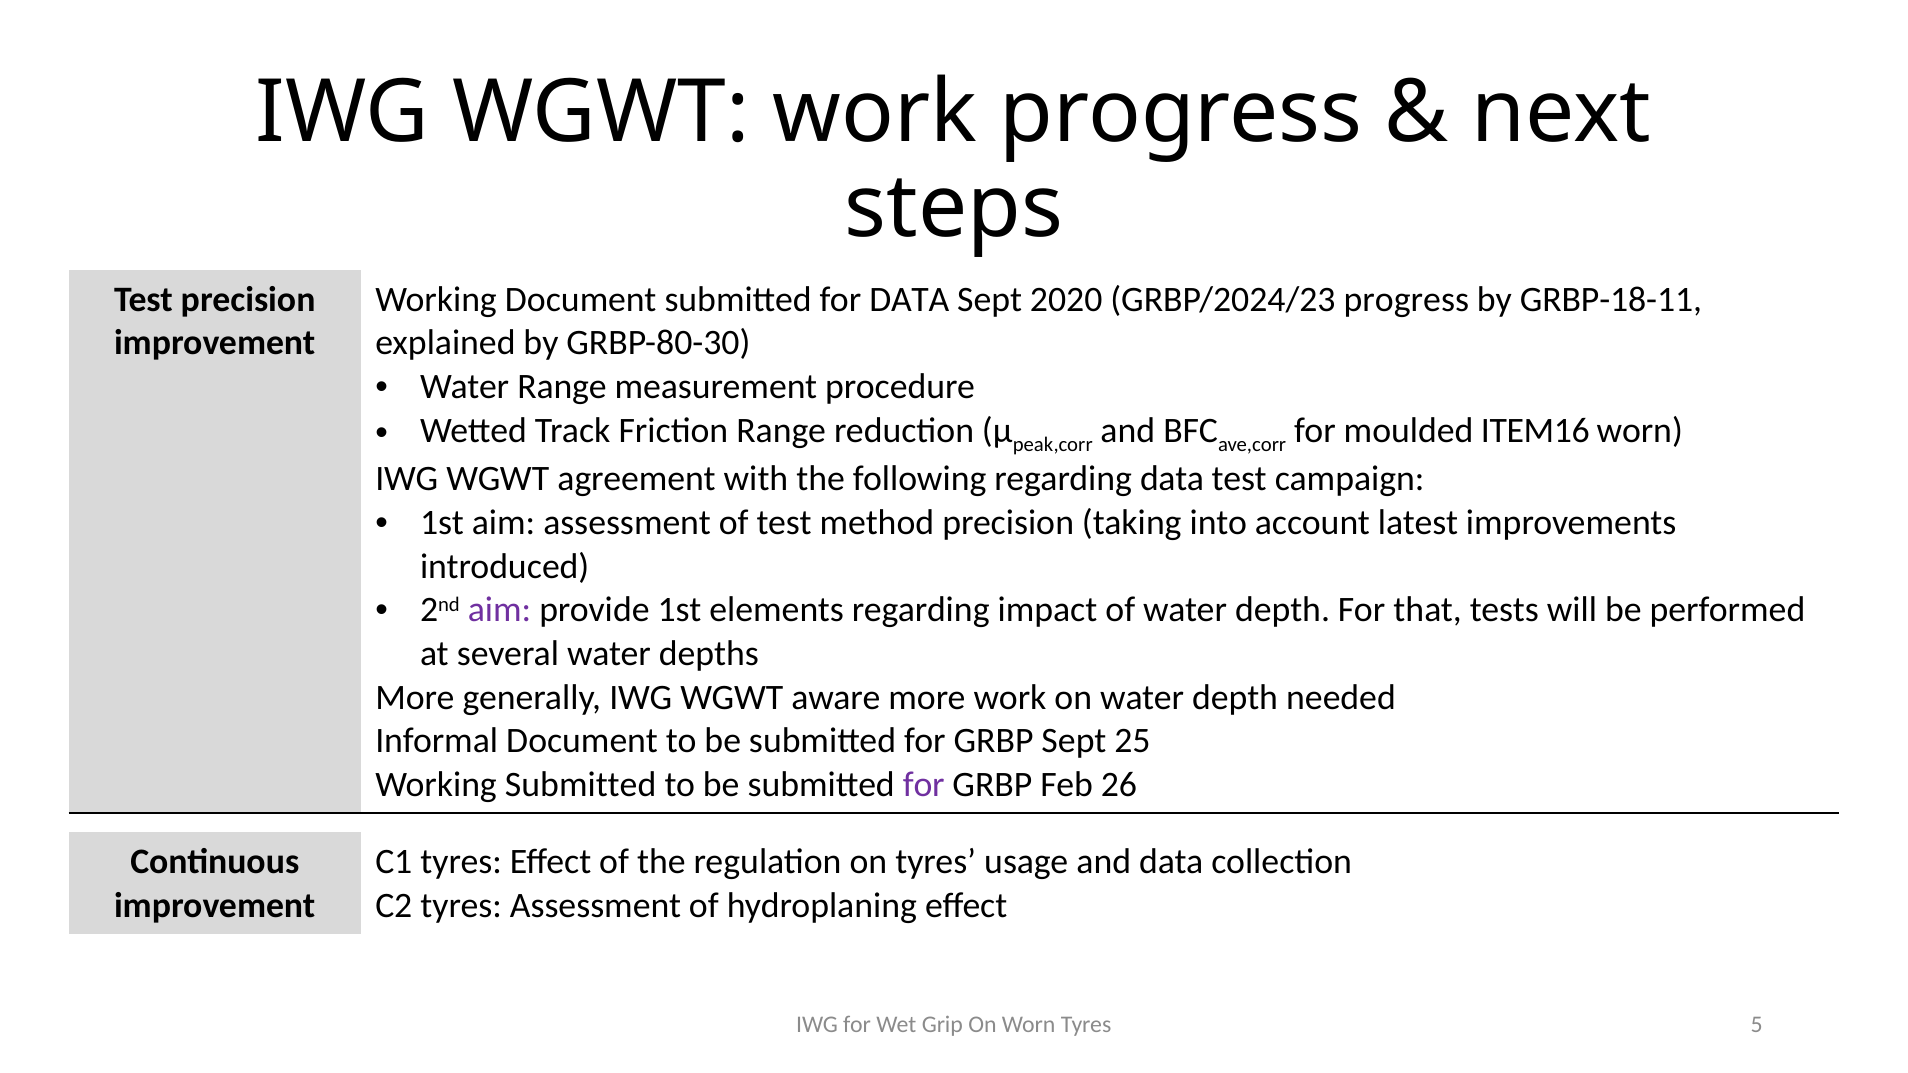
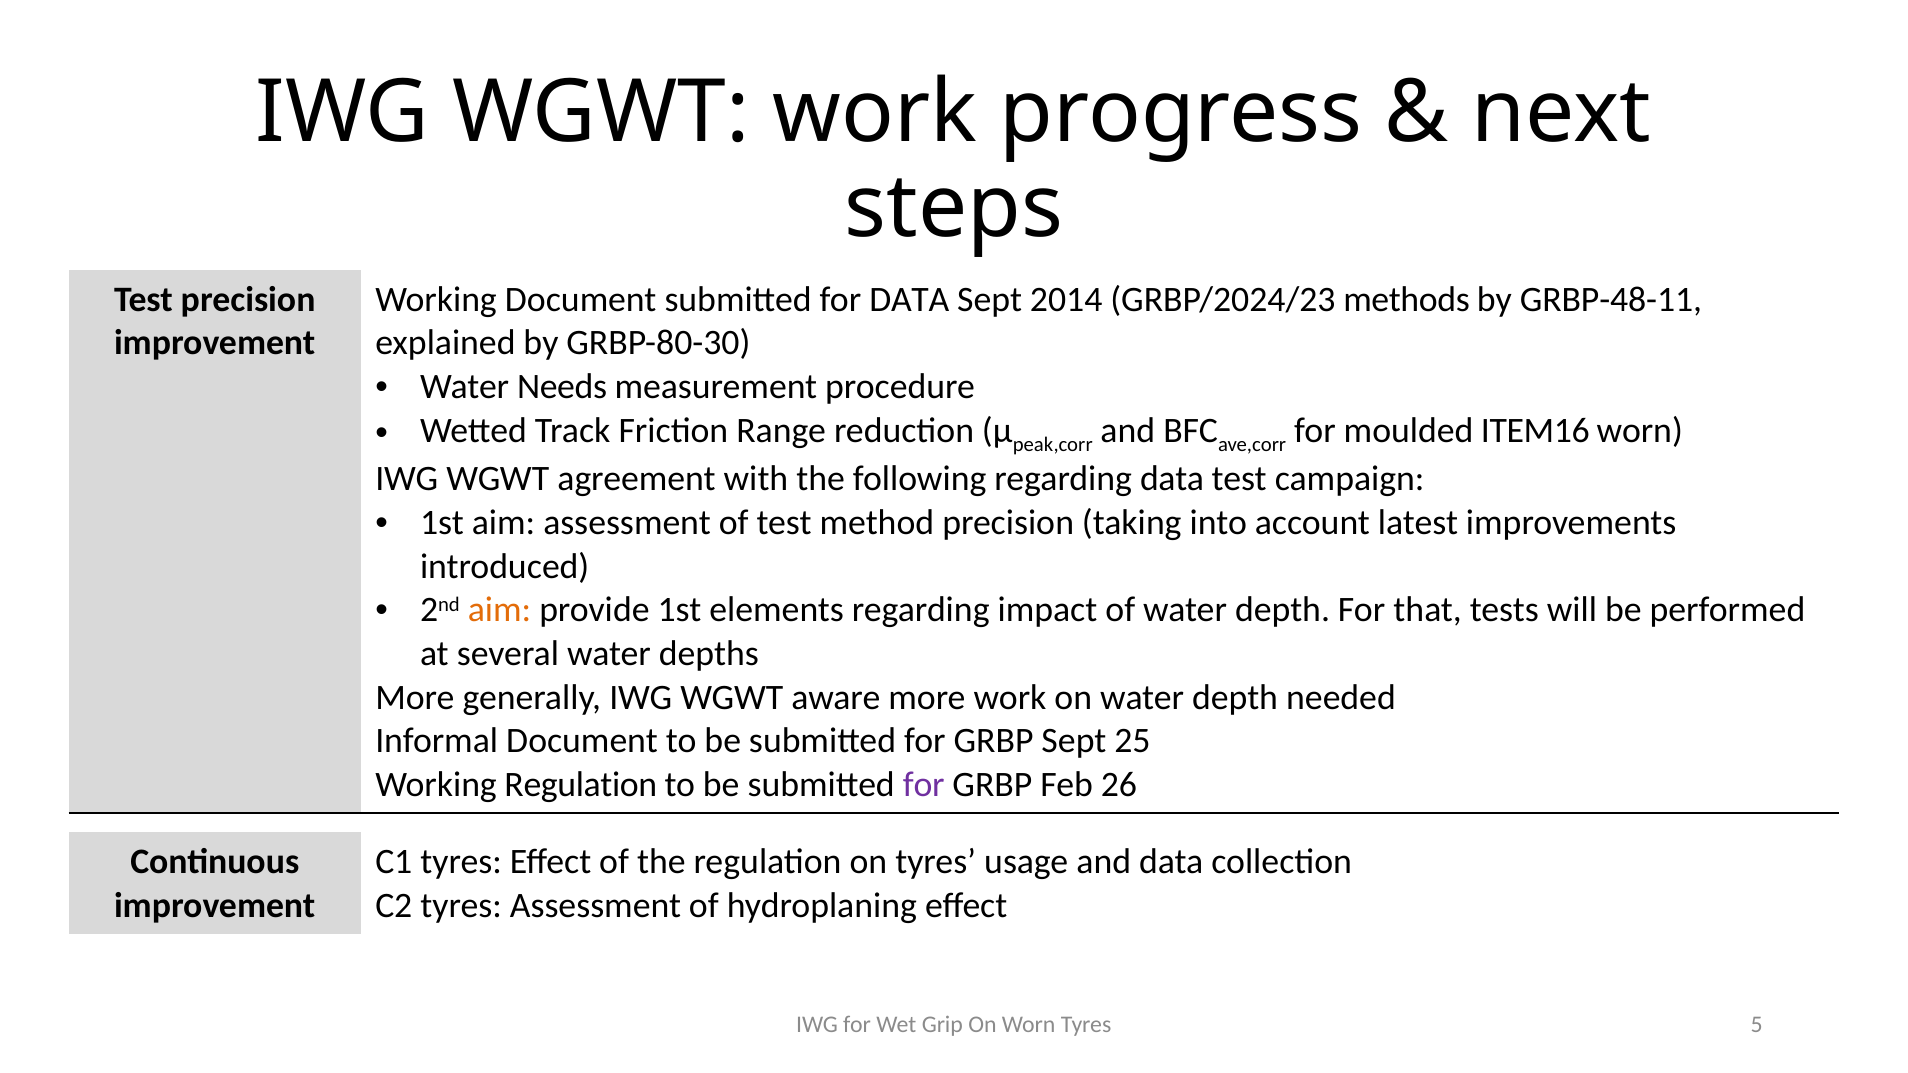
2020: 2020 -> 2014 (1066, 300)
GRBP/2024/23 progress: progress -> methods (1407, 300)
GRBP-18-11: GRBP-18-11 -> GRBP-48-11 (1611, 300)
Water Range: Range -> Needs (562, 387)
aim colour: purple -> orange (500, 610)
Working Submitted: Submitted -> Regulation (581, 785)
